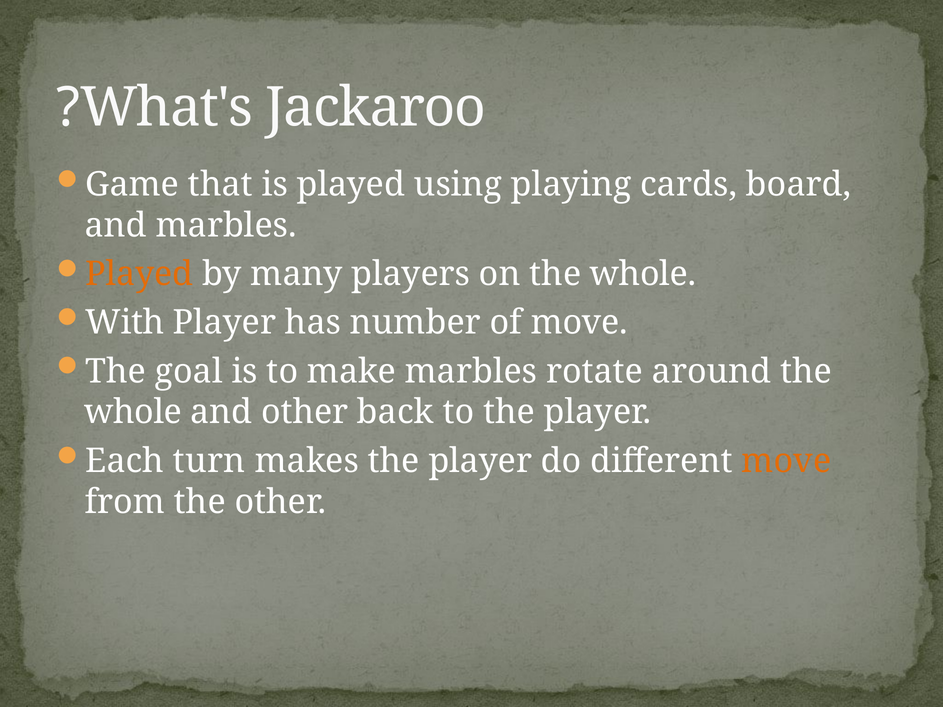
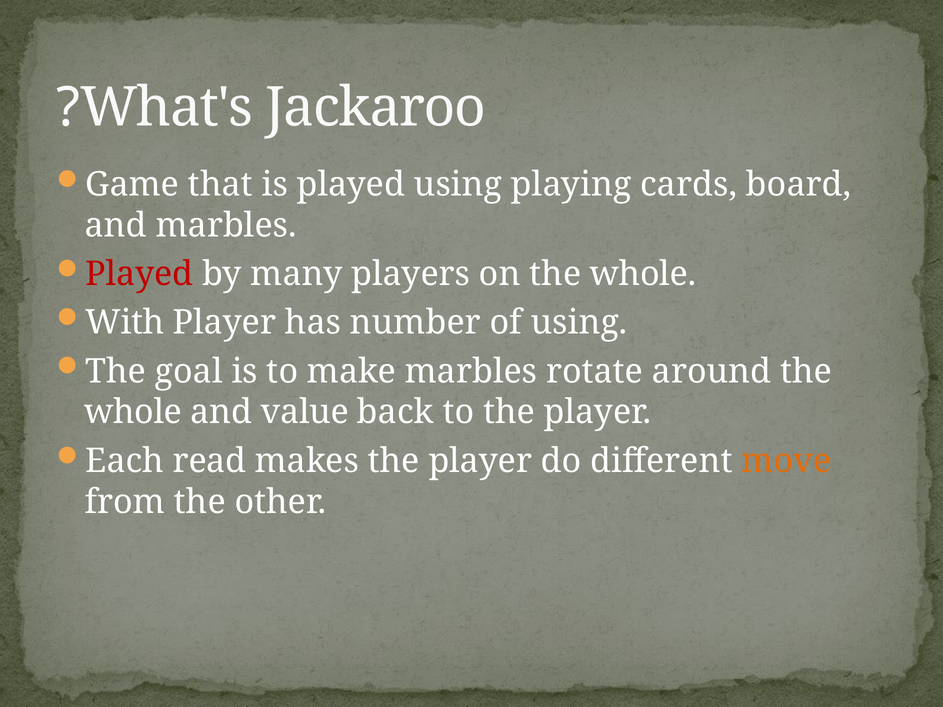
Played colour: orange -> red (139, 274)
of move: move -> using (579, 323)
and other: other -> value (305, 412)
turn: turn -> read (210, 461)
